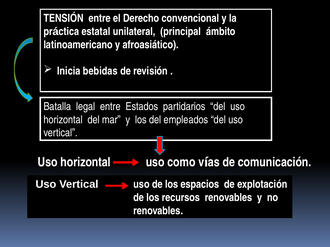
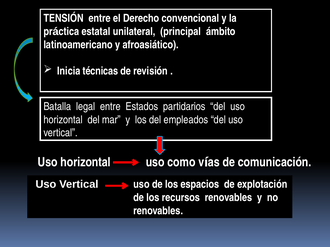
bebidas: bebidas -> técnicas (100, 71)
